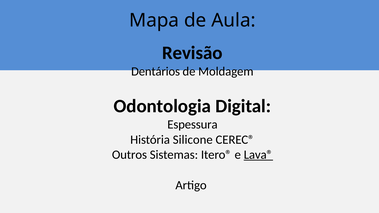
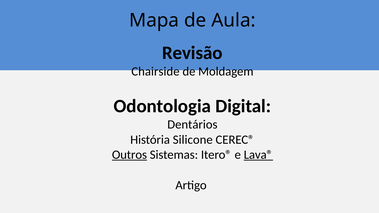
Dentários: Dentários -> Chairside (155, 72)
Espessura: Espessura -> Dentários (192, 125)
Outros underline: none -> present (129, 155)
